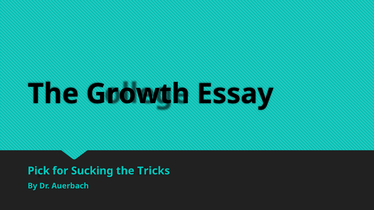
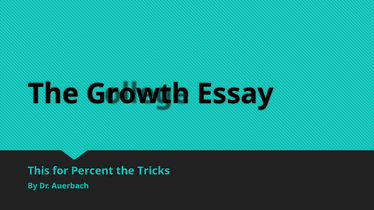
Pick: Pick -> This (39, 171)
Sucking: Sucking -> Percent (92, 171)
